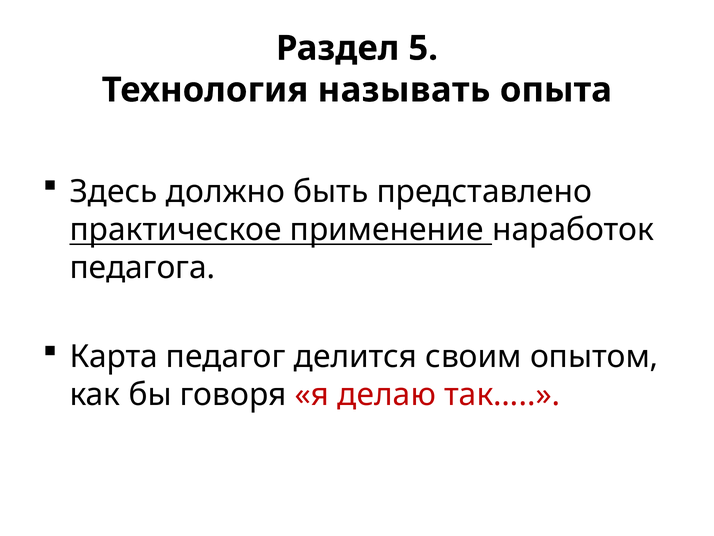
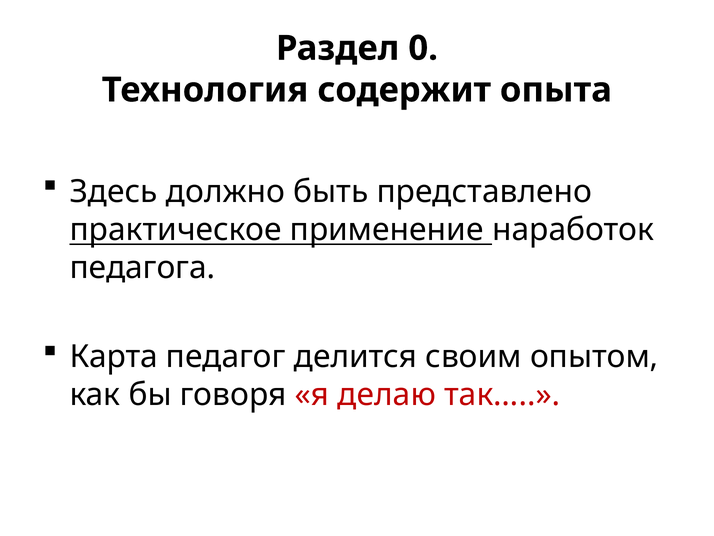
5: 5 -> 0 (423, 48)
называть: называть -> содержит (404, 90)
